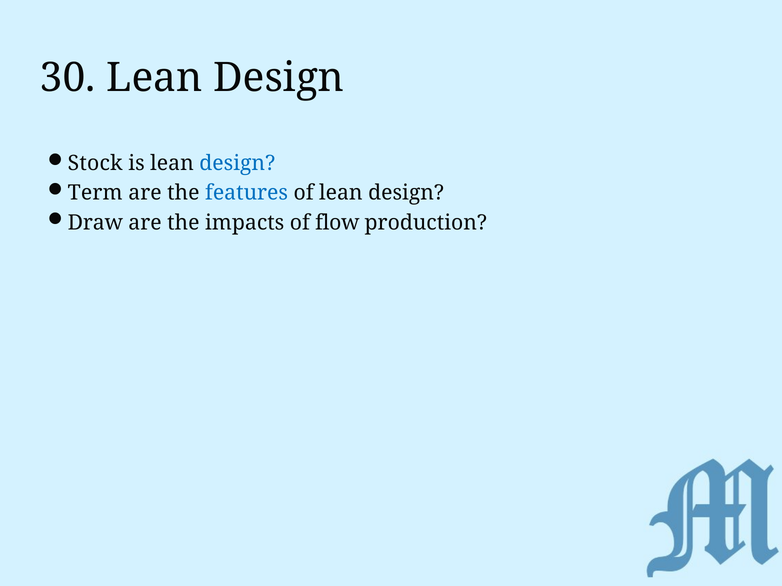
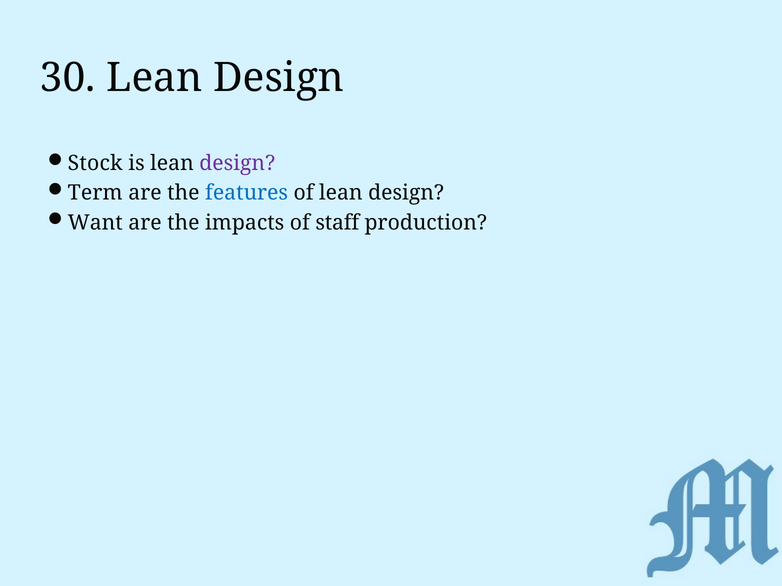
design colour: blue -> purple (237, 163)
Draw: Draw -> Want (95, 223)
flow: flow -> staff (337, 223)
